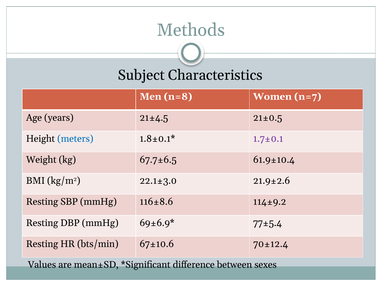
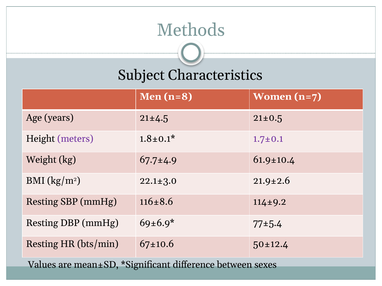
meters colour: blue -> purple (75, 139)
67.7±6.5: 67.7±6.5 -> 67.7±4.9 (158, 160)
70±12.4: 70±12.4 -> 50±12.4 (271, 244)
